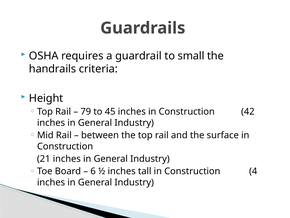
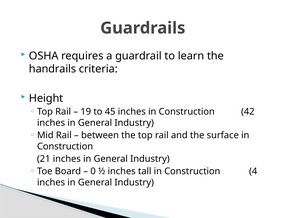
small: small -> learn (191, 56)
79: 79 -> 19 (86, 111)
6: 6 -> 0 (93, 171)
